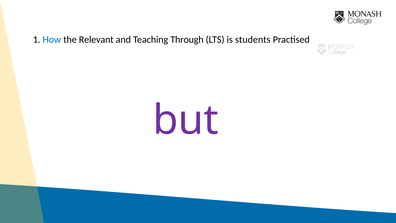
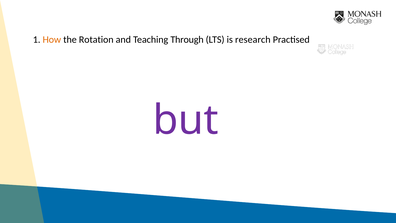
How colour: blue -> orange (52, 40)
Relevant: Relevant -> Rotation (96, 40)
students: students -> research (253, 40)
